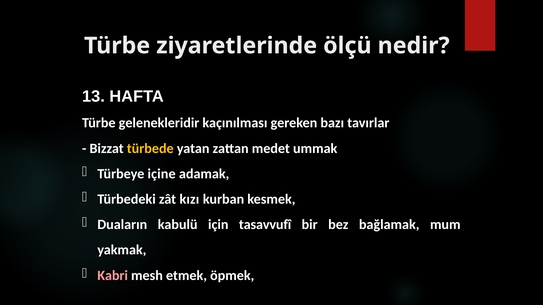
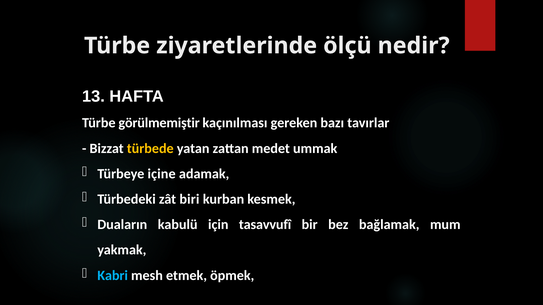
gelenekleridir: gelenekleridir -> görülmemiştir (159, 123)
kızı: kızı -> biri (189, 199)
Kabri colour: pink -> light blue (113, 276)
